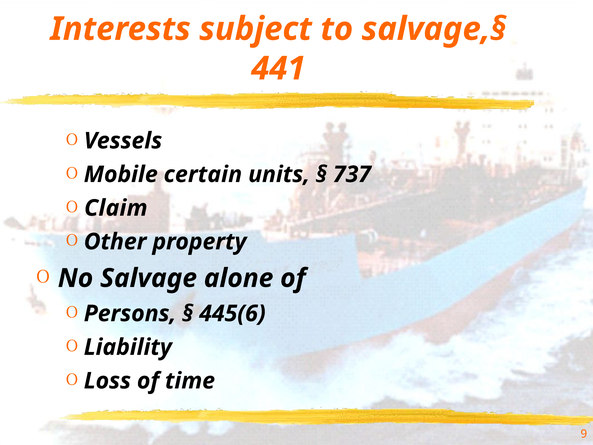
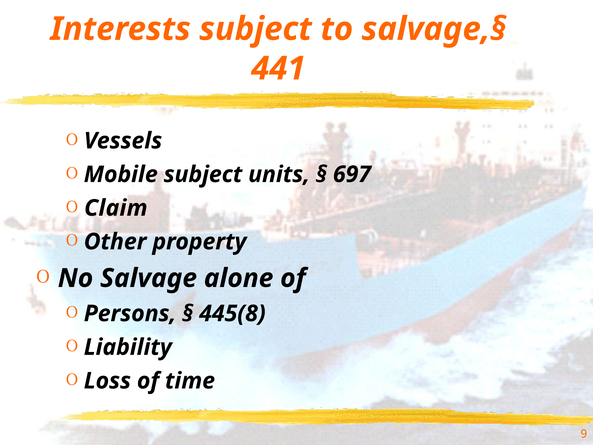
Mobile certain: certain -> subject (203, 174)
737: 737 -> 697 (352, 174)
445(6: 445(6 -> 445(8 (232, 313)
